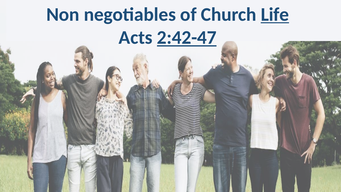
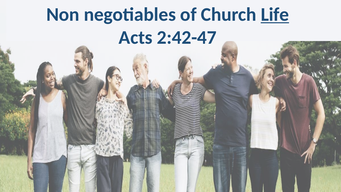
2:42-47 underline: present -> none (187, 38)
